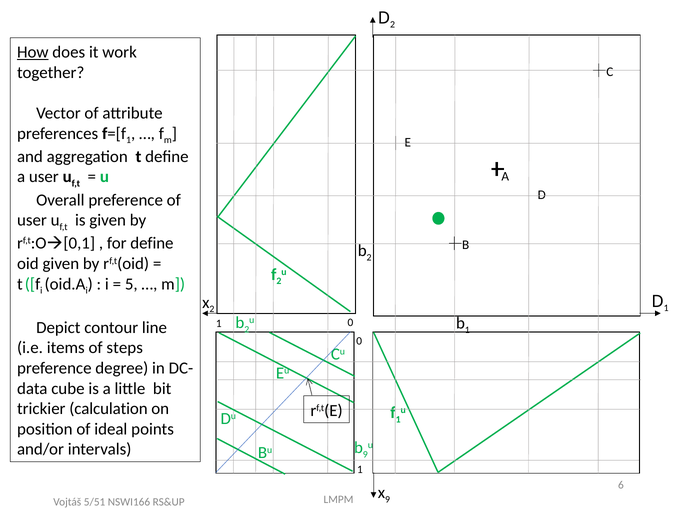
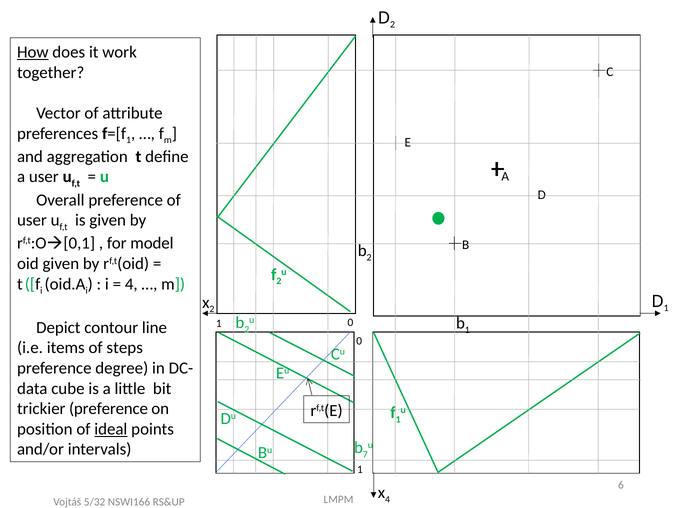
for define: define -> model (152, 243)
5: 5 -> 4 (131, 284)
trickier calculation: calculation -> preference (109, 409)
ideal underline: none -> present (111, 429)
b 9: 9 -> 7 (365, 454)
9: 9 -> 4 (387, 499)
5/51: 5/51 -> 5/32 (95, 502)
